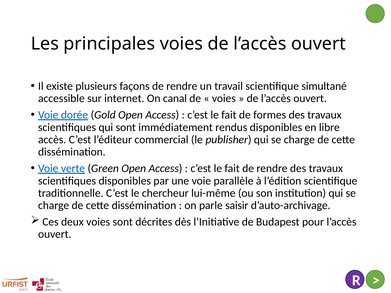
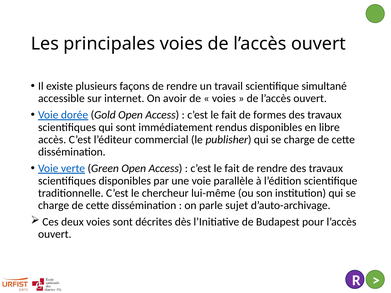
canal: canal -> avoir (175, 98)
saisir: saisir -> sujet (237, 206)
